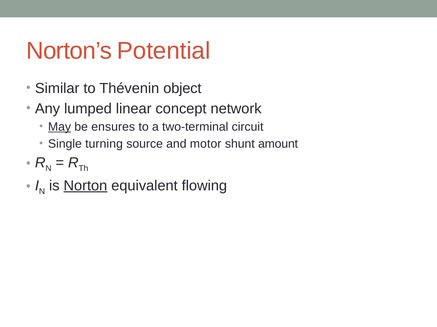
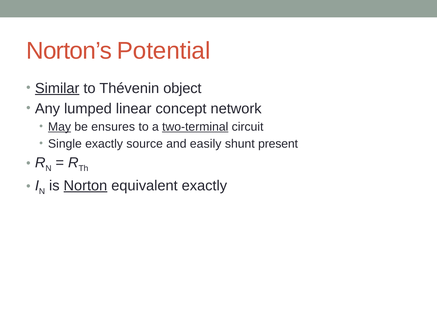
Similar underline: none -> present (57, 88)
two-terminal underline: none -> present (195, 127)
Single turning: turning -> exactly (104, 144)
motor: motor -> easily (206, 144)
amount: amount -> present (278, 144)
equivalent flowing: flowing -> exactly (204, 186)
